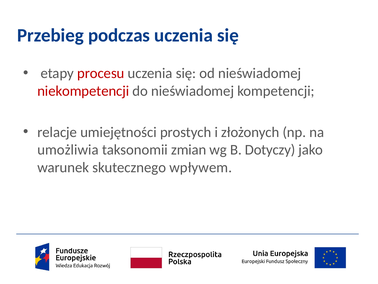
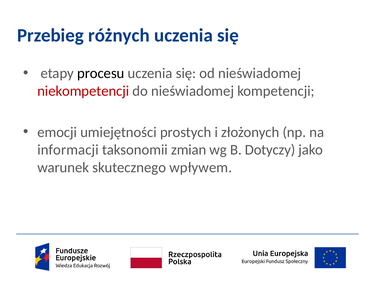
podczas: podczas -> różnych (119, 35)
procesu colour: red -> black (101, 73)
relacje: relacje -> emocji (57, 132)
umożliwia: umożliwia -> informacji (68, 150)
